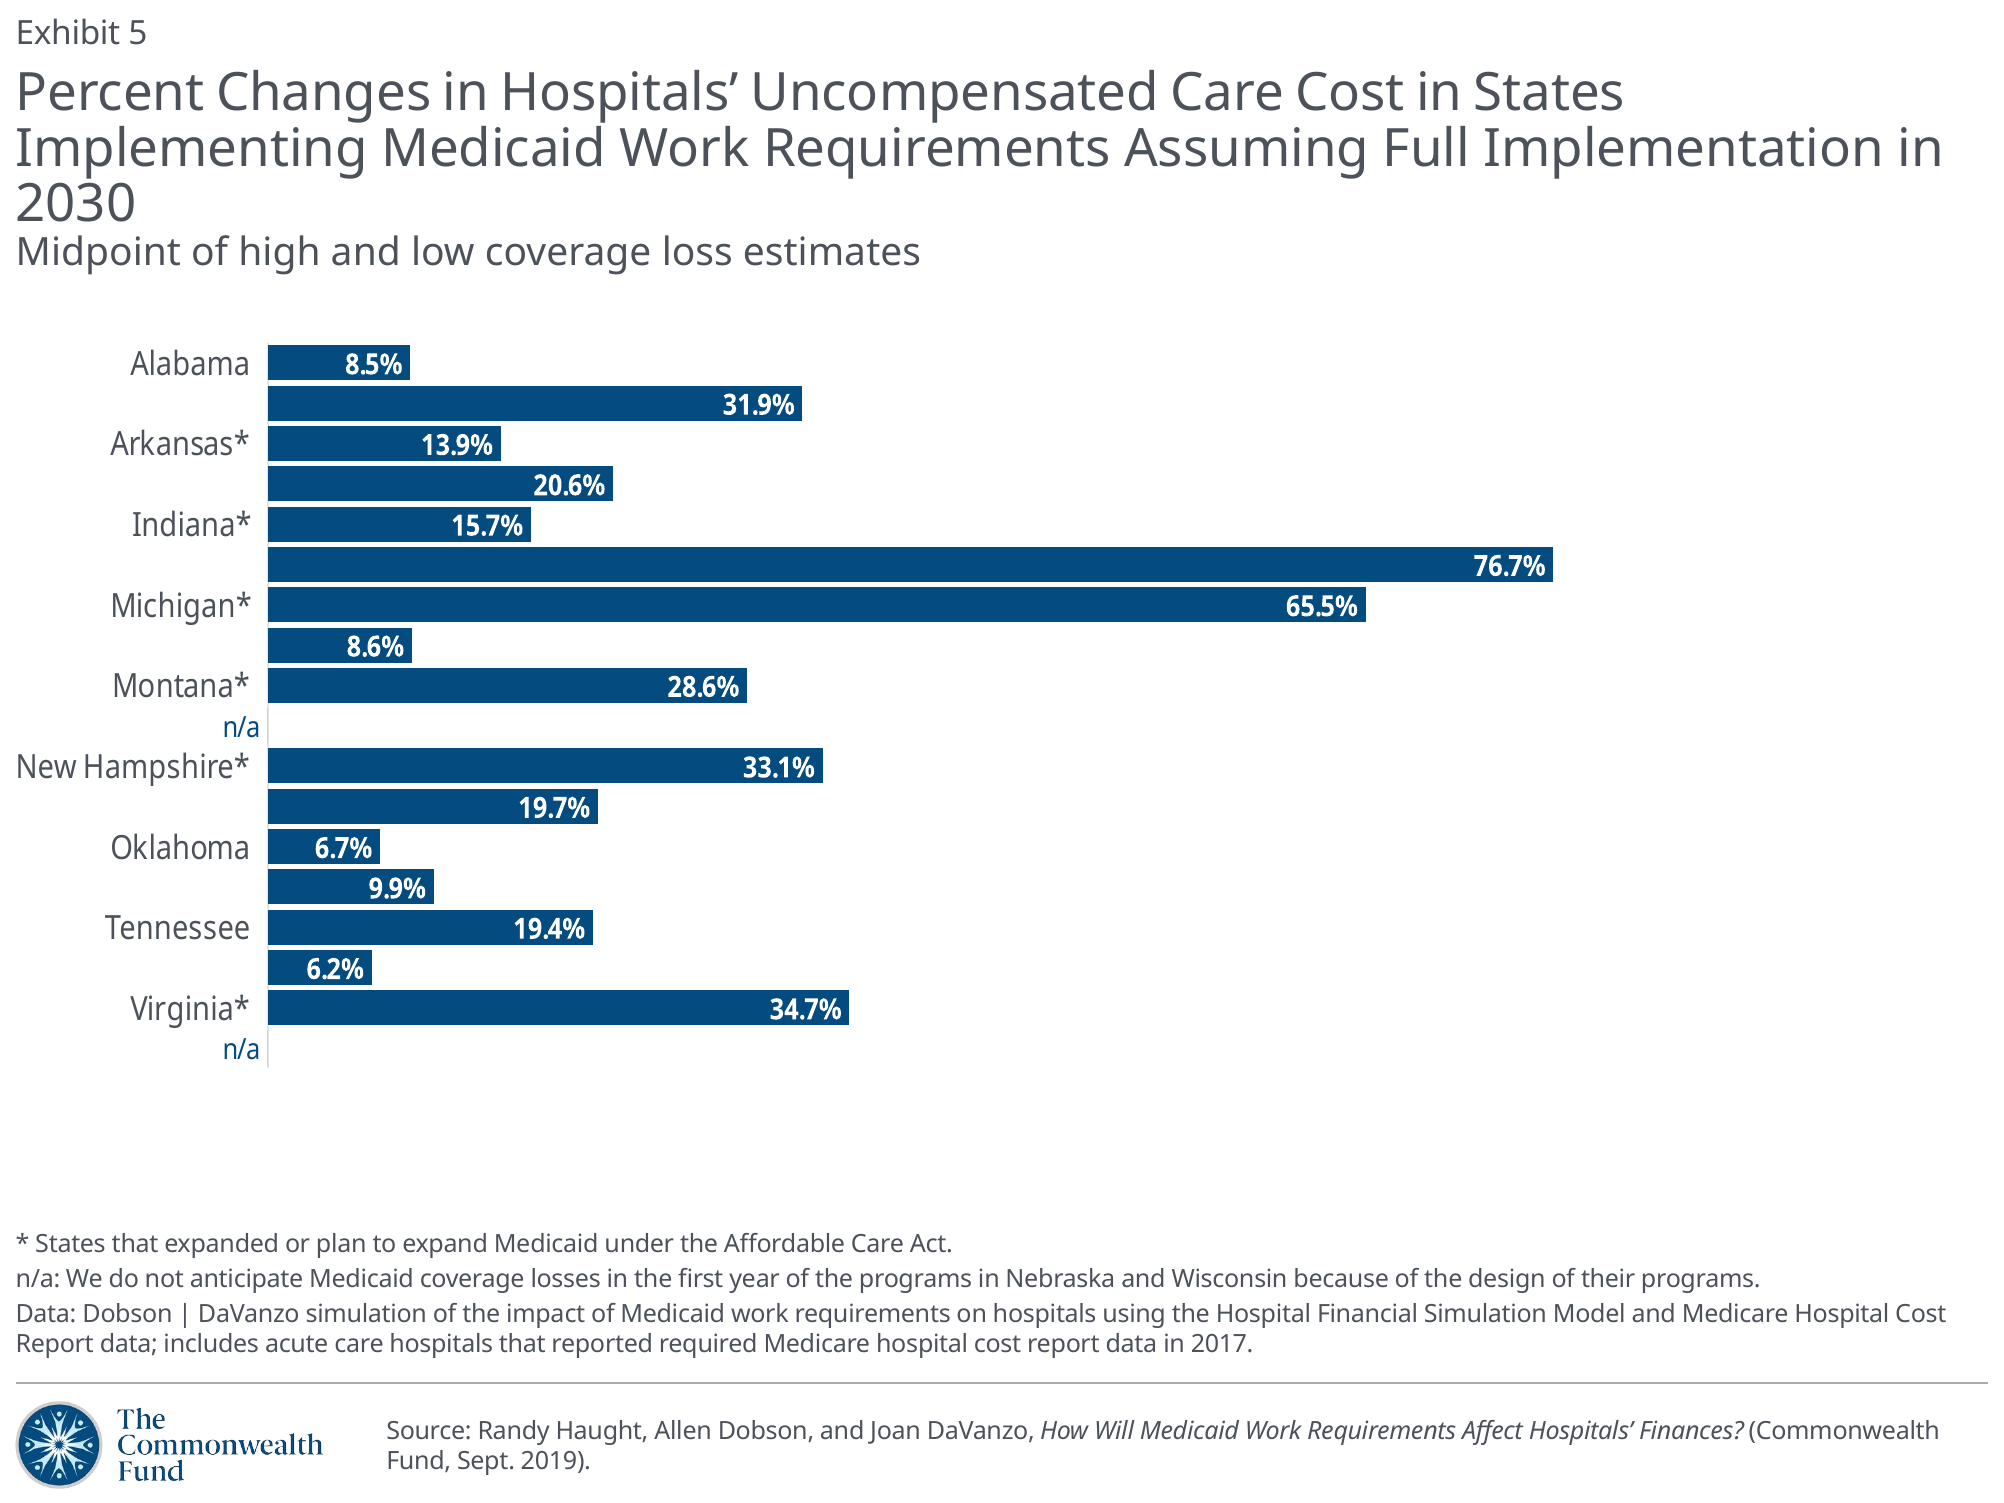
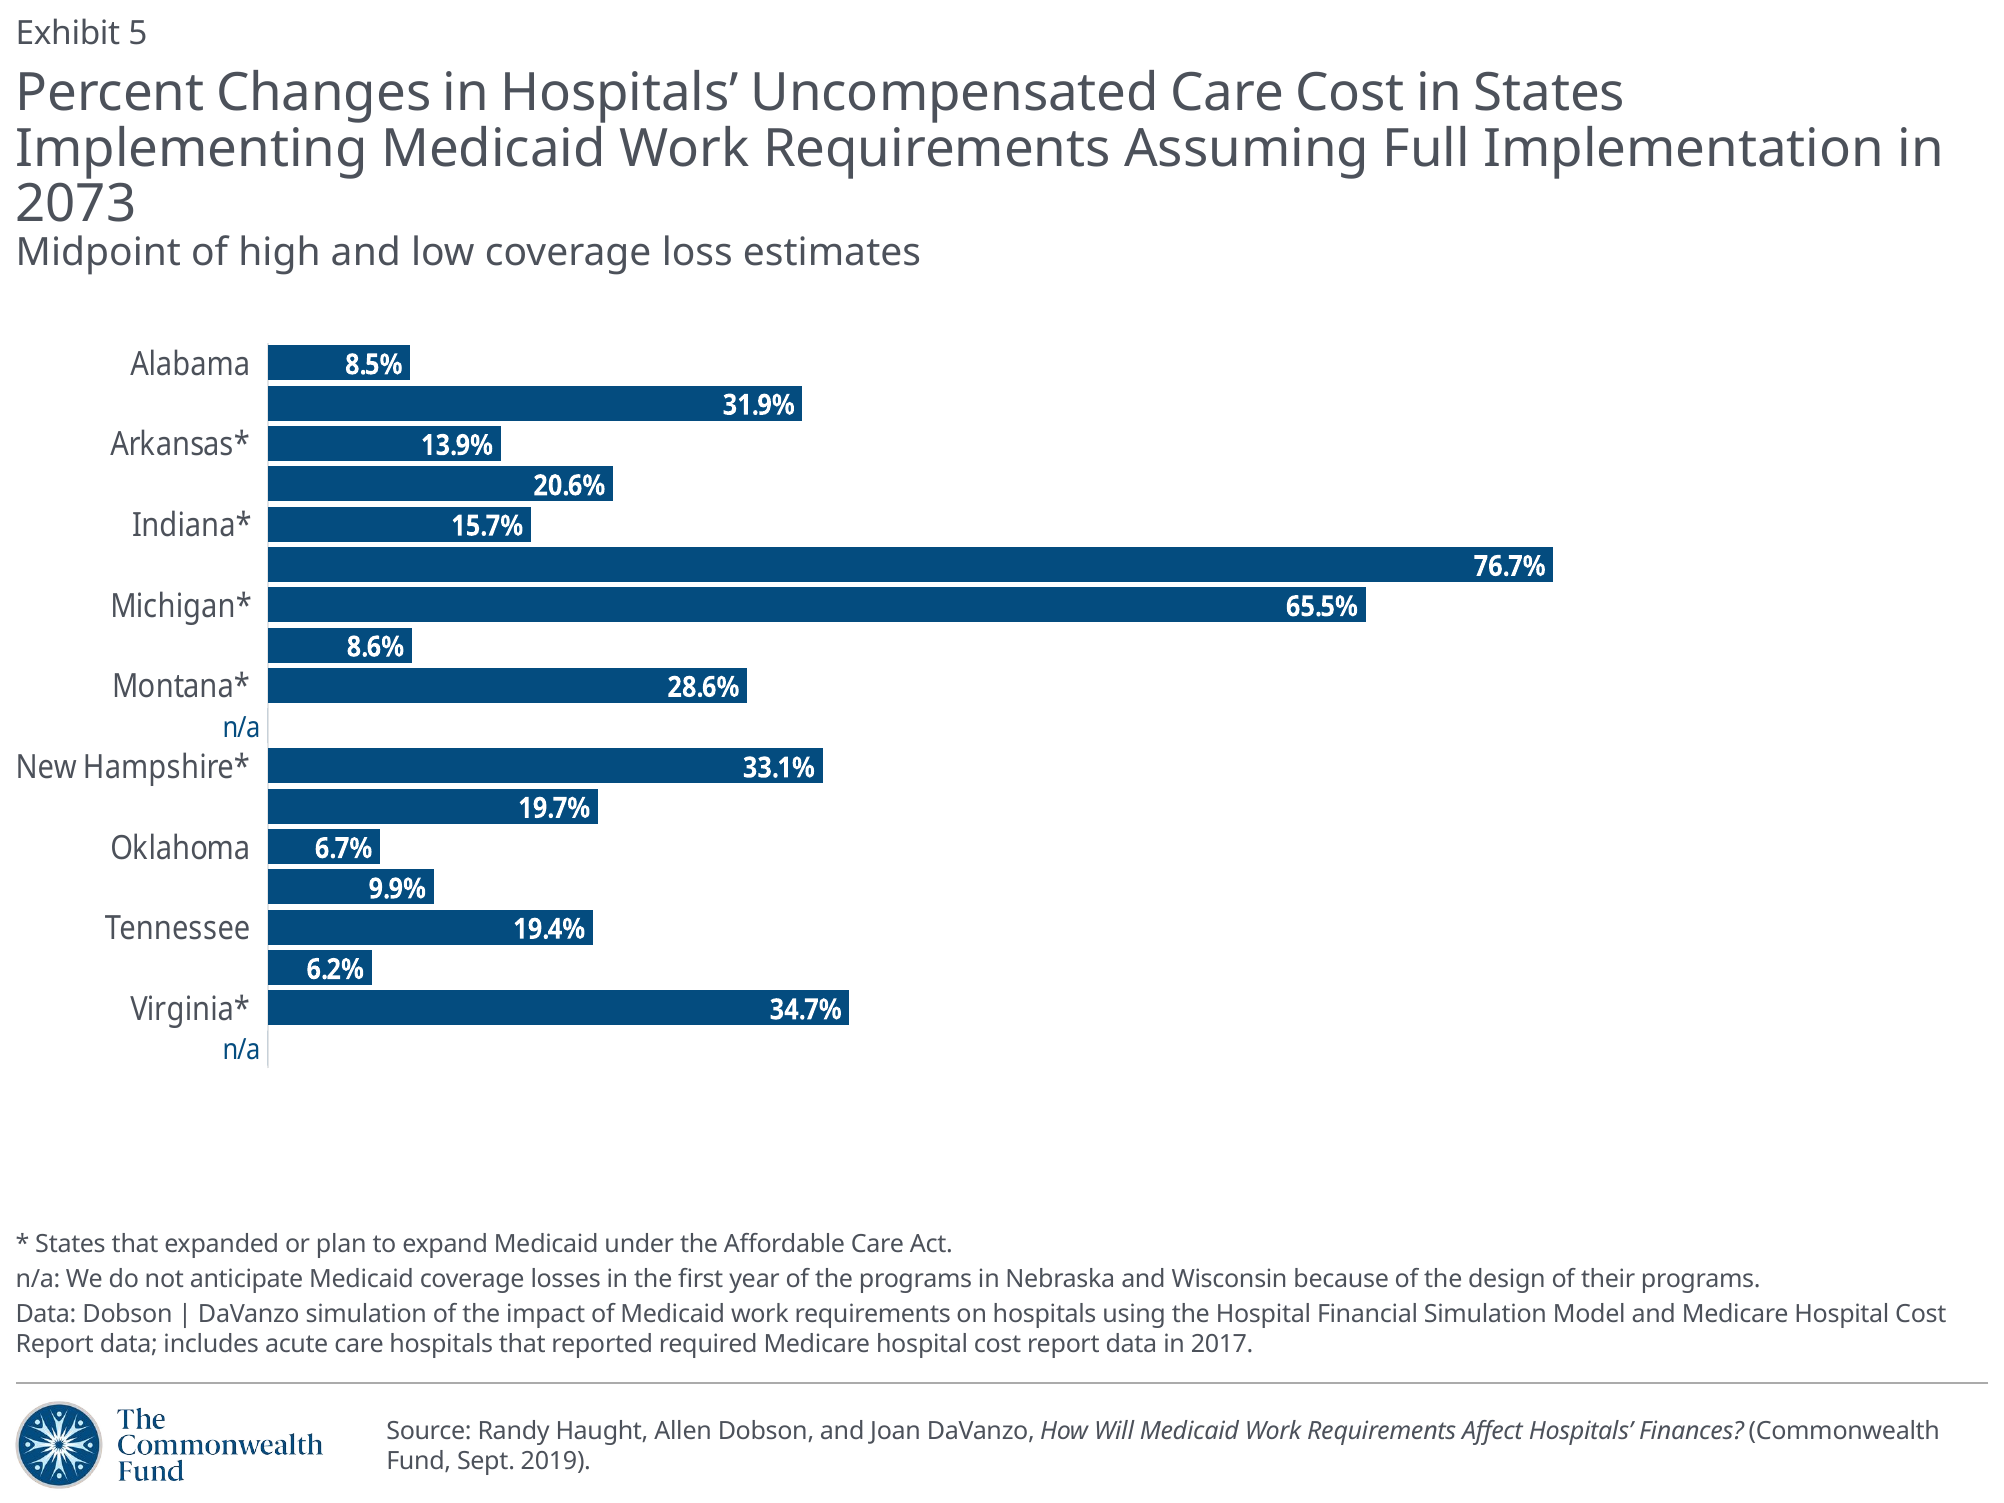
2030: 2030 -> 2073 (76, 204)
